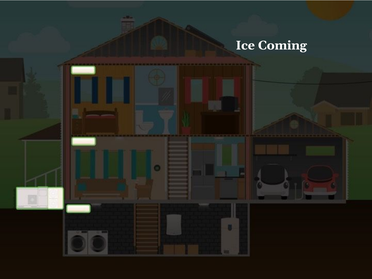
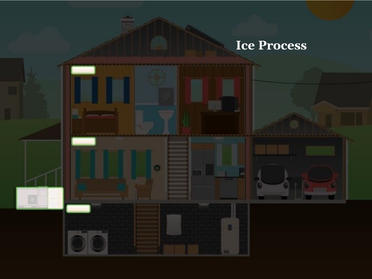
Coming: Coming -> Process (282, 45)
